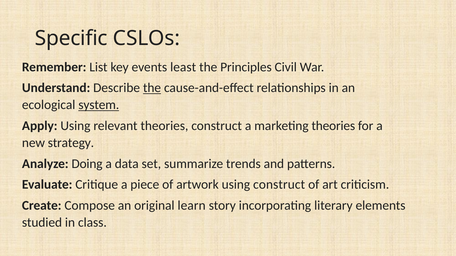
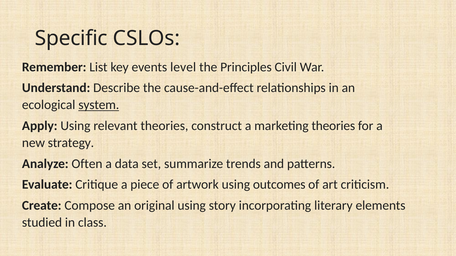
least: least -> level (183, 67)
the underline: present -> none (152, 88)
Doing: Doing -> Often (87, 164)
using construct: construct -> outcomes (279, 185)
original learn: learn -> using (192, 206)
